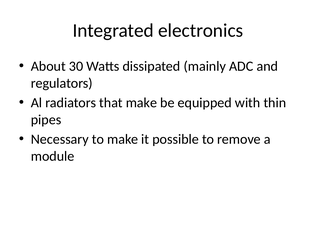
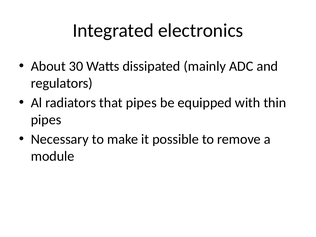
that make: make -> pipes (141, 103)
